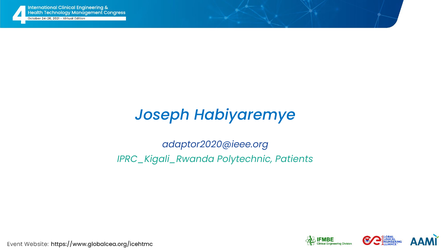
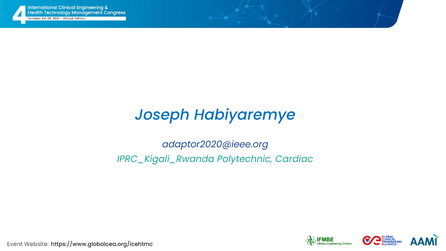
Patients: Patients -> Cardiac (294, 159)
